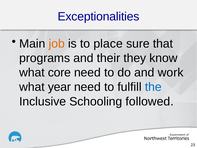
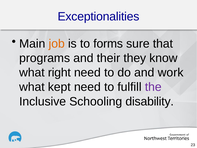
place: place -> forms (108, 44)
core: core -> right (59, 72)
year: year -> kept (59, 87)
the colour: blue -> purple (153, 87)
followed: followed -> disability (150, 101)
